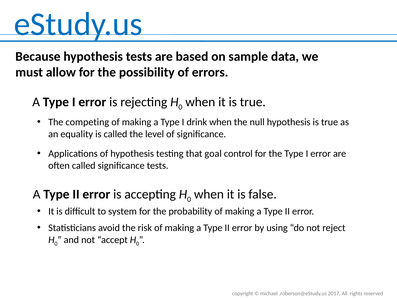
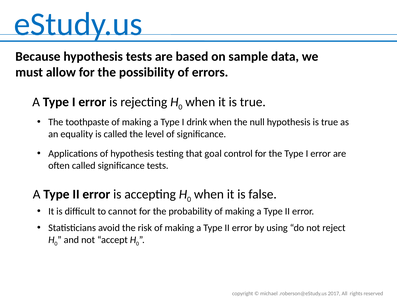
competing: competing -> toothpaste (87, 122)
system: system -> cannot (122, 211)
